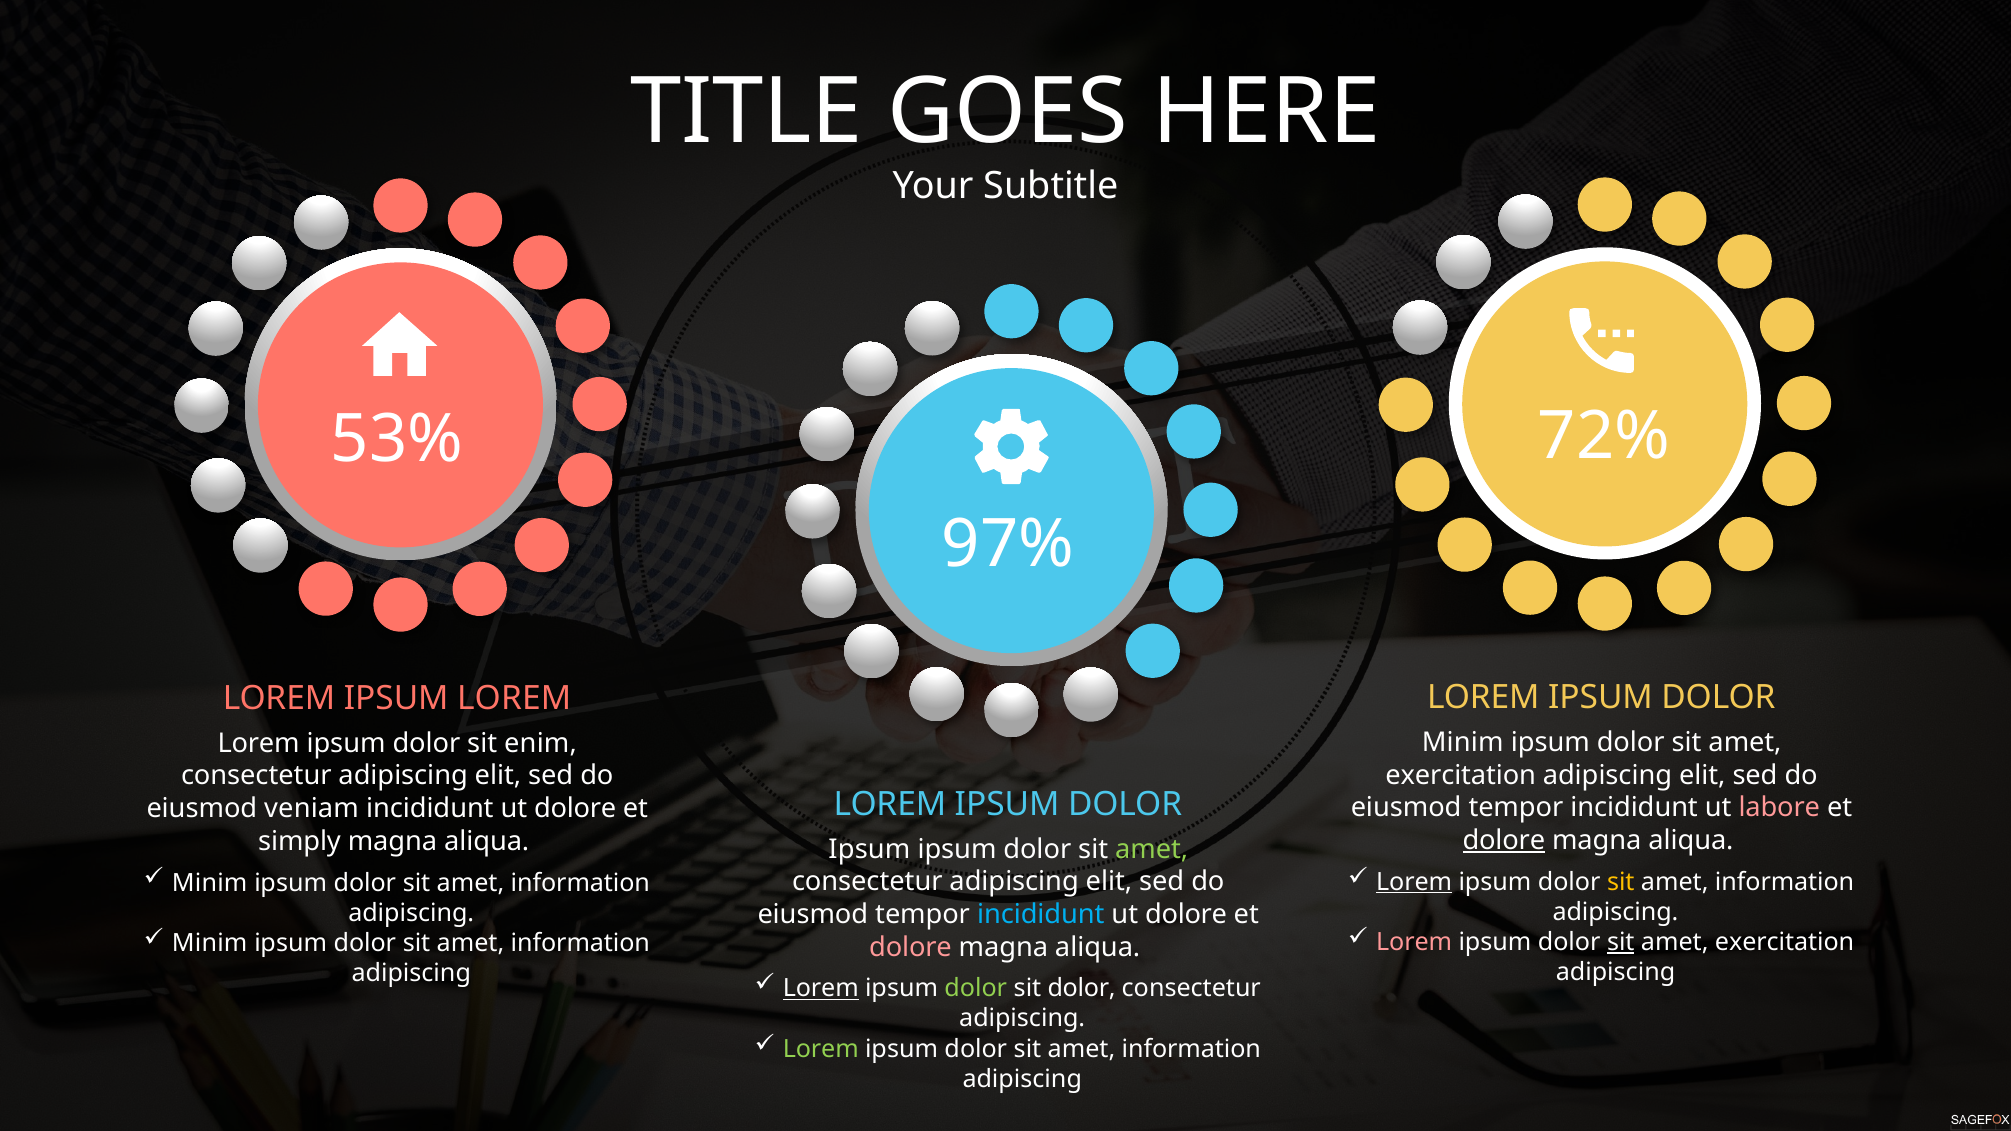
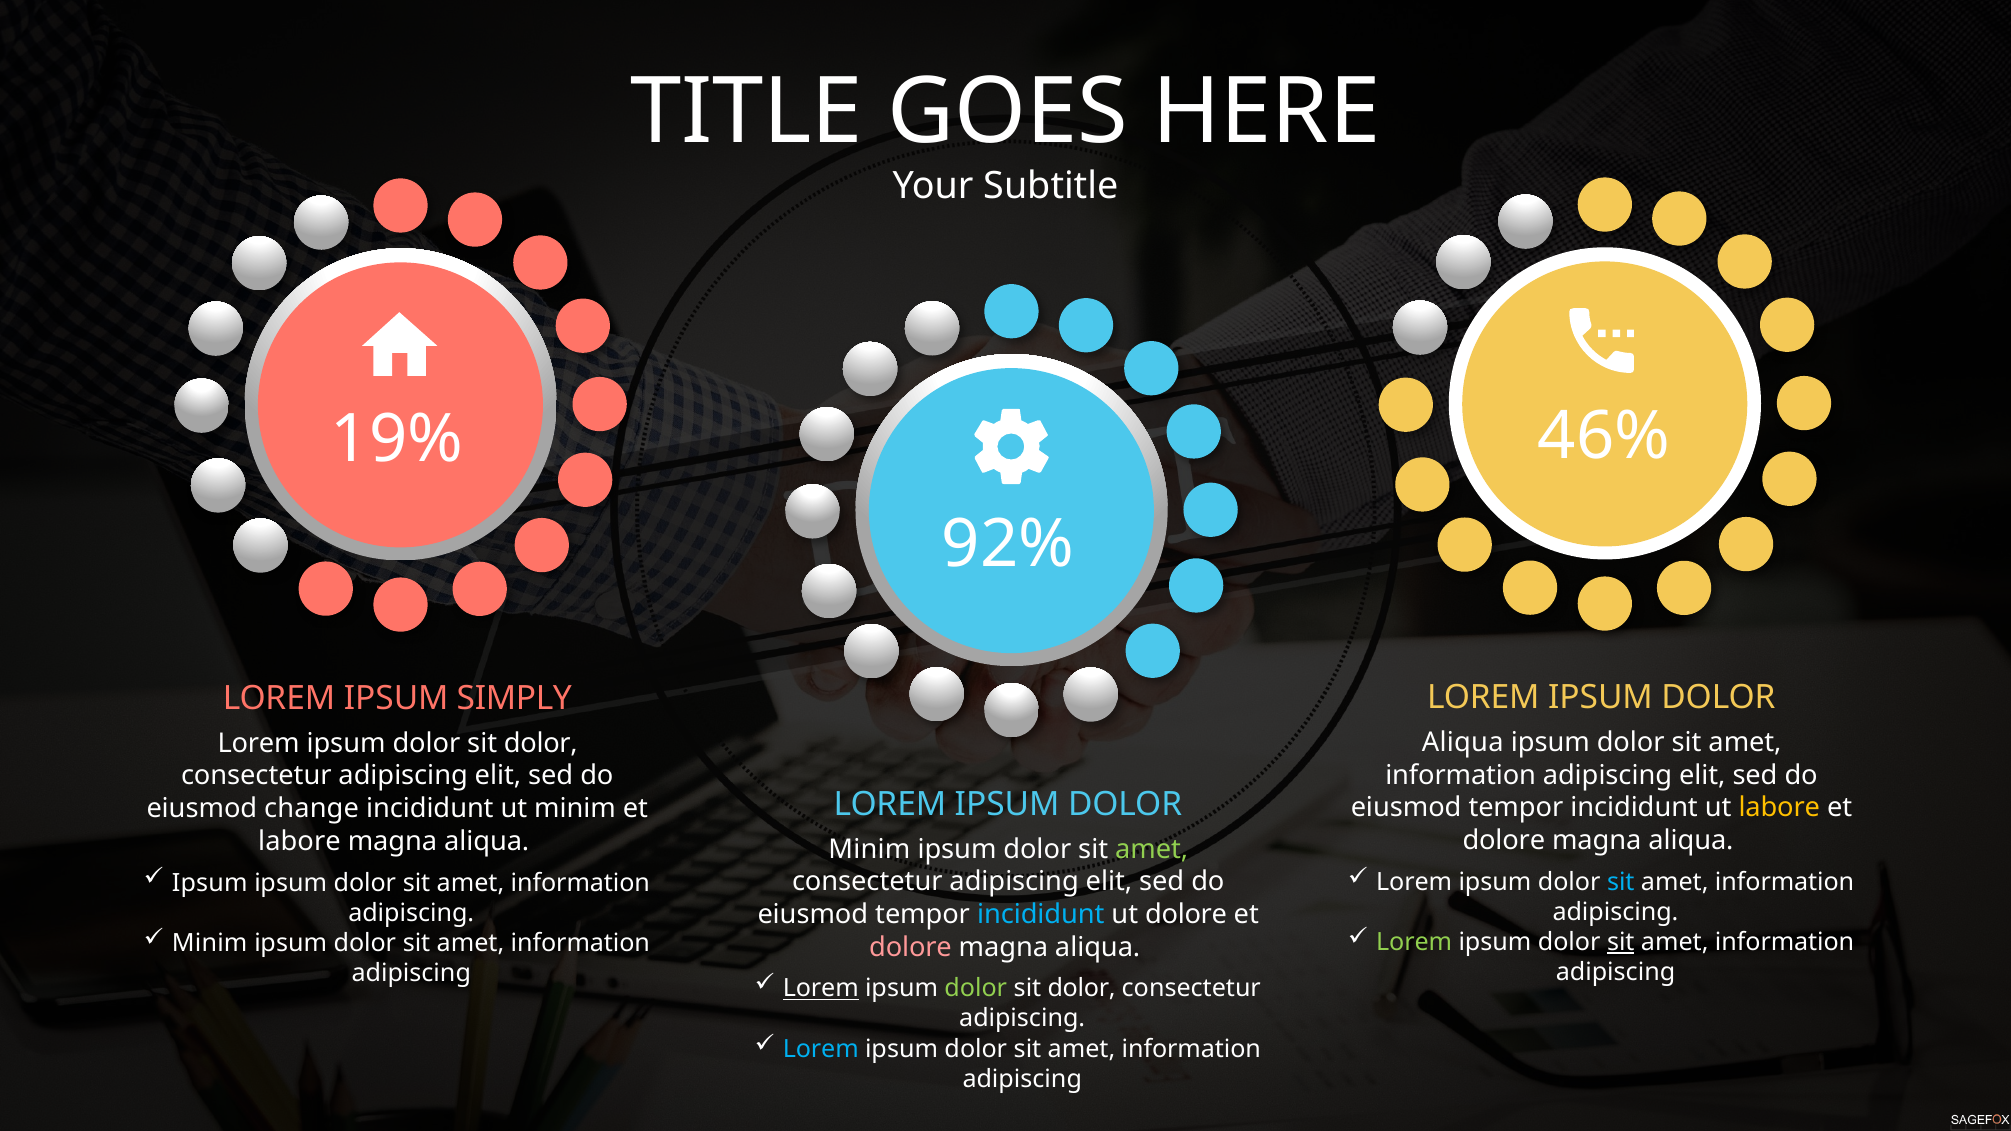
72%: 72% -> 46% (1604, 437)
53%: 53% -> 19% (397, 440)
97%: 97% -> 92% (1008, 545)
IPSUM LOREM: LOREM -> SIMPLY (514, 699)
Minim: Minim -> Aliqua (1463, 742)
enim: enim -> dolor (541, 743)
exercitation: exercitation -> information (1461, 775)
labore colour: pink -> yellow (1779, 808)
veniam: veniam -> change (312, 809)
dolore: dolore -> minim (575, 809)
dolore underline: present -> none (1504, 841)
simply: simply -> labore (299, 842)
Ipsum: Ipsum -> Minim (869, 849)
Lorem underline: present -> none (1414, 882)
sit colour: yellow -> light blue (1621, 882)
Minim: Minim -> Ipsum (210, 883)
Lorem colour: pink -> light green (1414, 942)
exercitation: exercitation -> information (1785, 942)
Lorem colour: light green -> light blue (821, 1049)
